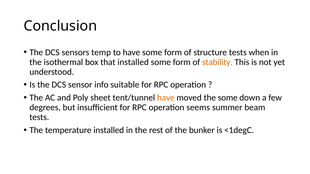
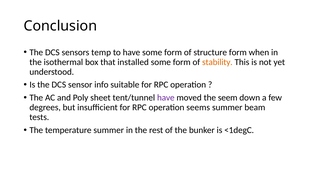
structure tests: tests -> form (238, 52)
have colour: orange -> purple (166, 98)
the some: some -> seem (228, 98)
temperature installed: installed -> summer (109, 130)
